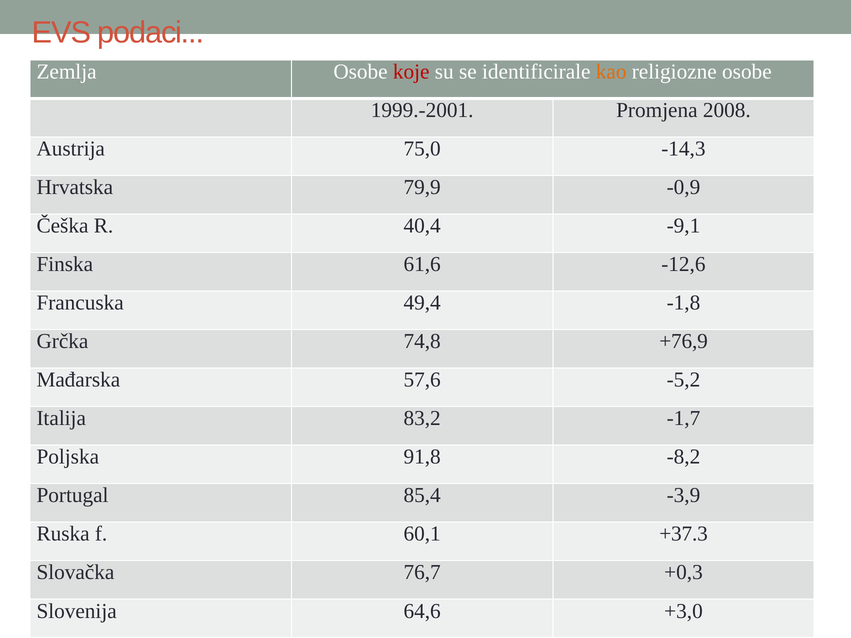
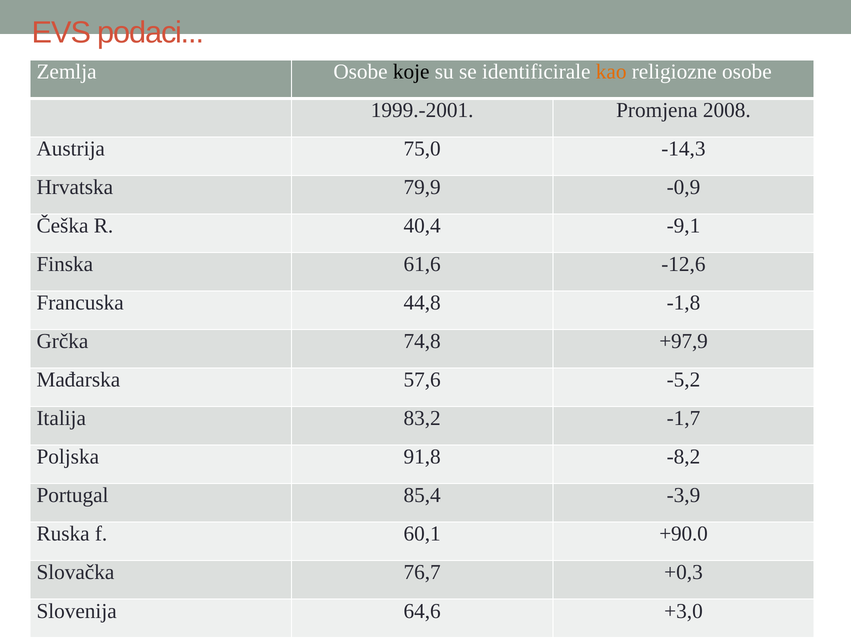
koje colour: red -> black (411, 72)
49,4: 49,4 -> 44,8 (422, 303)
+76,9: +76,9 -> +97,9 (684, 342)
+37.3: +37.3 -> +90.0 (684, 534)
